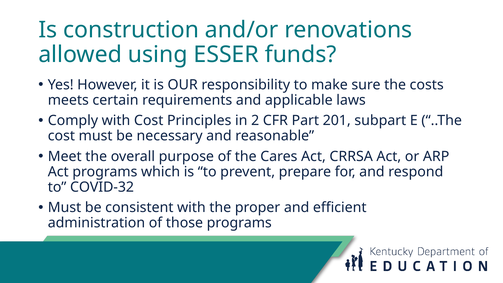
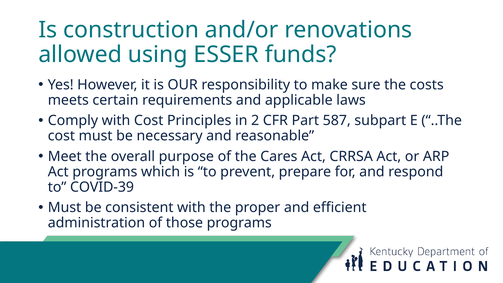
201: 201 -> 587 (337, 121)
COVID-32: COVID-32 -> COVID-39 (102, 187)
